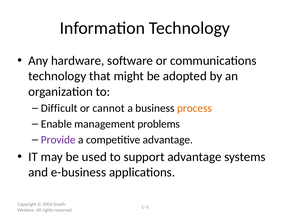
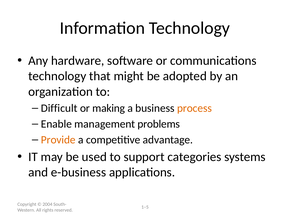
cannot: cannot -> making (109, 108)
Provide colour: purple -> orange (58, 140)
support advantage: advantage -> categories (194, 157)
